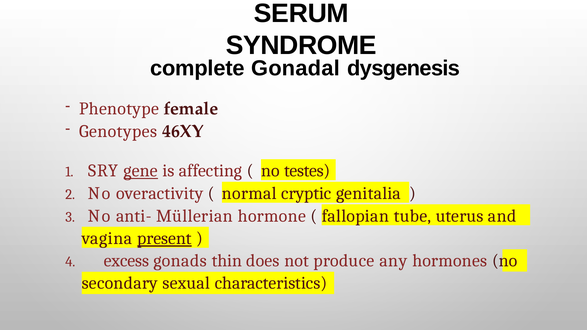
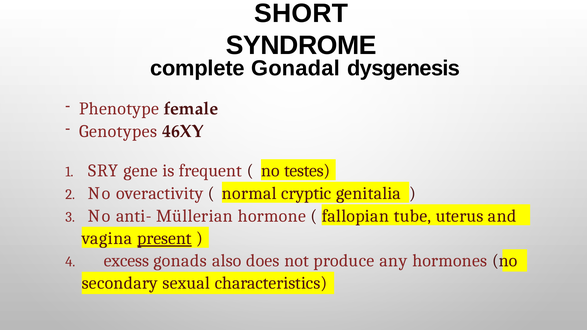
SERUM: SERUM -> SHORT (301, 13)
gene underline: present -> none (141, 171)
affecting: affecting -> frequent (210, 171)
thin: thin -> also (227, 261)
